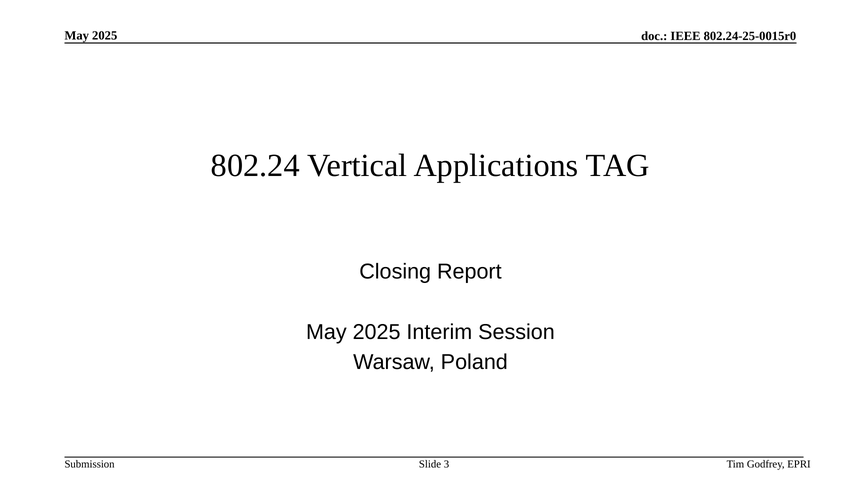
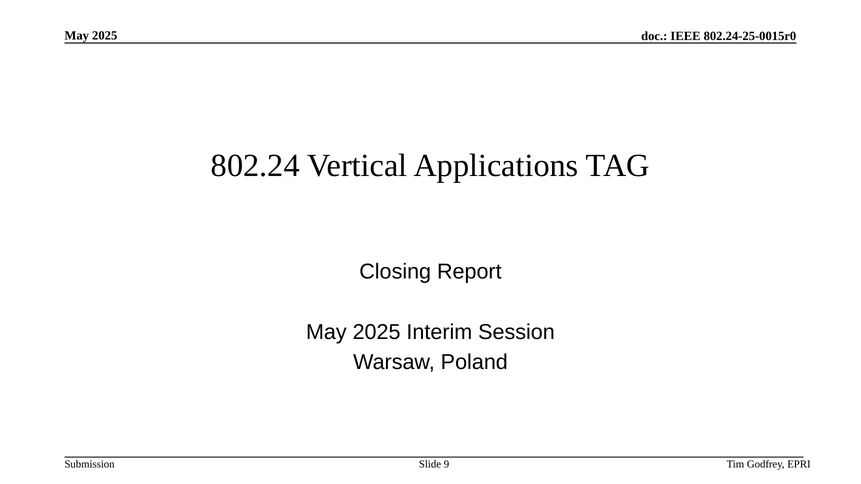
3: 3 -> 9 (446, 464)
